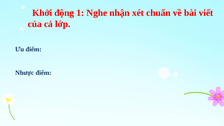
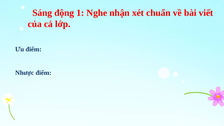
Khởi: Khởi -> Sáng (42, 13)
